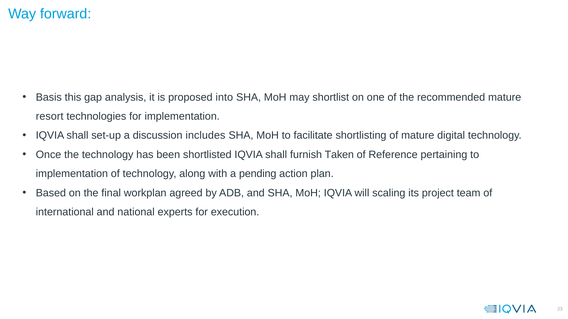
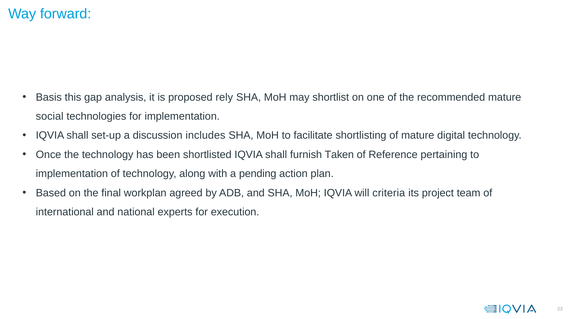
into: into -> rely (224, 97)
resort: resort -> social (50, 117)
scaling: scaling -> criteria (389, 193)
